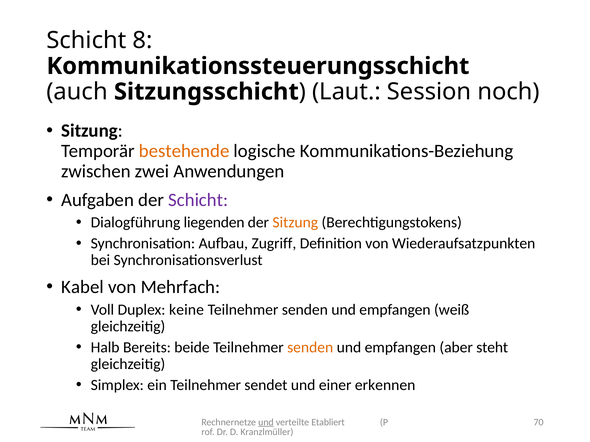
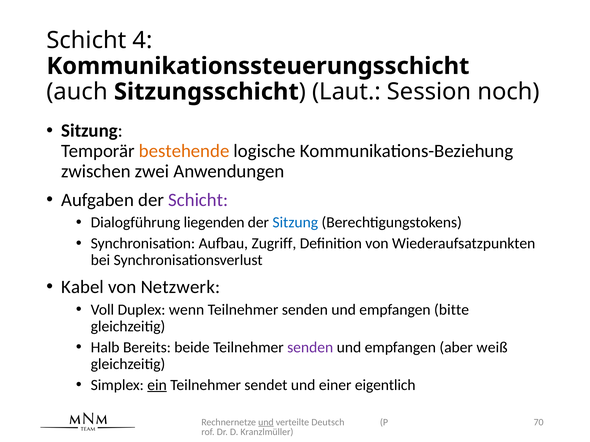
8: 8 -> 4 (143, 40)
Sitzung colour: orange -> blue (295, 223)
Mehrfach: Mehrfach -> Netzwerk (180, 287)
keine: keine -> wenn (187, 310)
weiß: weiß -> bitte (452, 310)
senden colour: orange -> purple (310, 348)
steht: steht -> weiß (492, 348)
ein underline: none -> present (157, 385)
erkennen: erkennen -> eigentlich (385, 385)
Etabliert: Etabliert -> Deutsch (328, 423)
